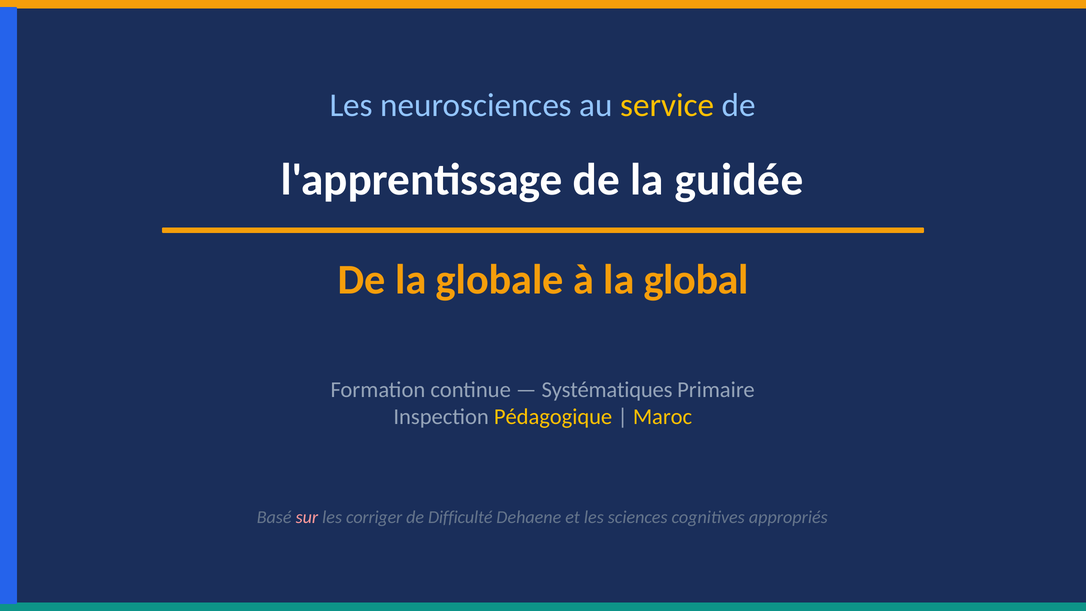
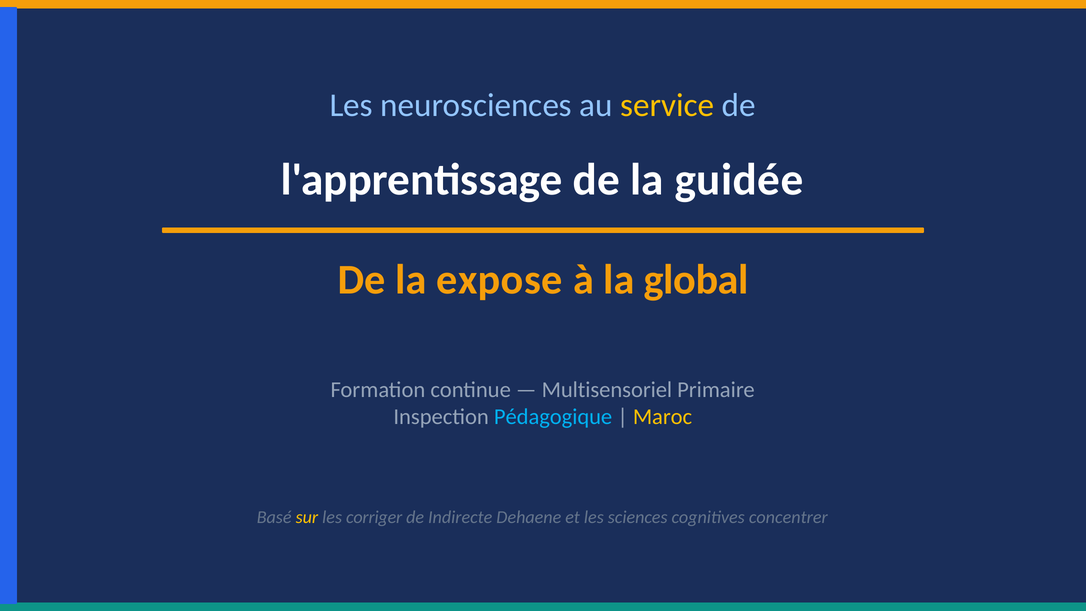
globale: globale -> expose (499, 280)
Systématiques: Systématiques -> Multisensoriel (607, 390)
Pédagogique colour: yellow -> light blue (553, 417)
sur colour: pink -> yellow (307, 517)
Difficulté: Difficulté -> Indirecte (460, 517)
appropriés: appropriés -> concentrer (788, 517)
